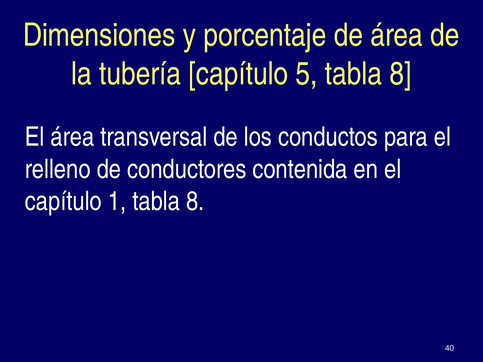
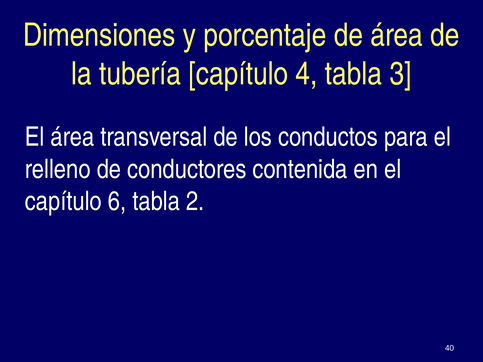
5: 5 -> 4 (307, 74)
8: 8 -> 3 (400, 74)
1: 1 -> 6 (117, 201)
8: 8 -> 2 (195, 201)
